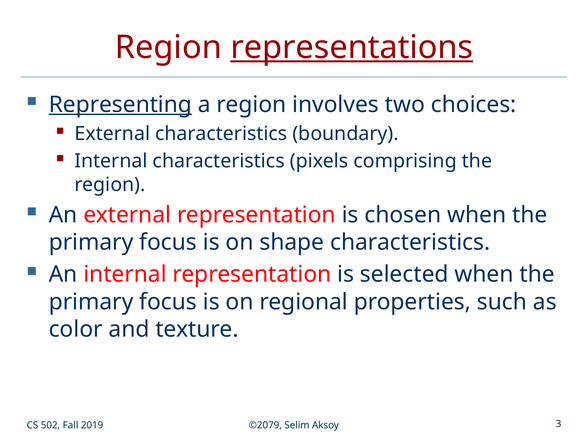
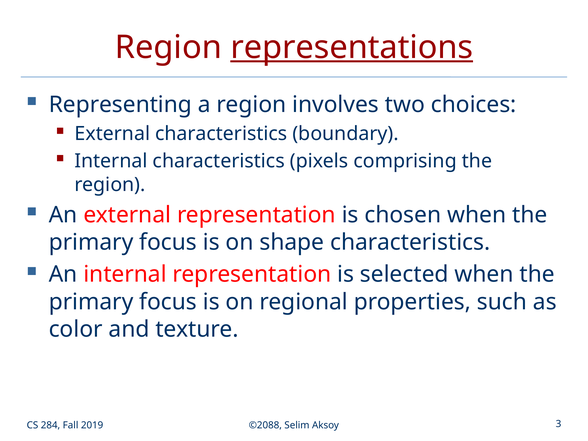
Representing underline: present -> none (120, 105)
502: 502 -> 284 (51, 425)
©2079: ©2079 -> ©2088 (265, 425)
